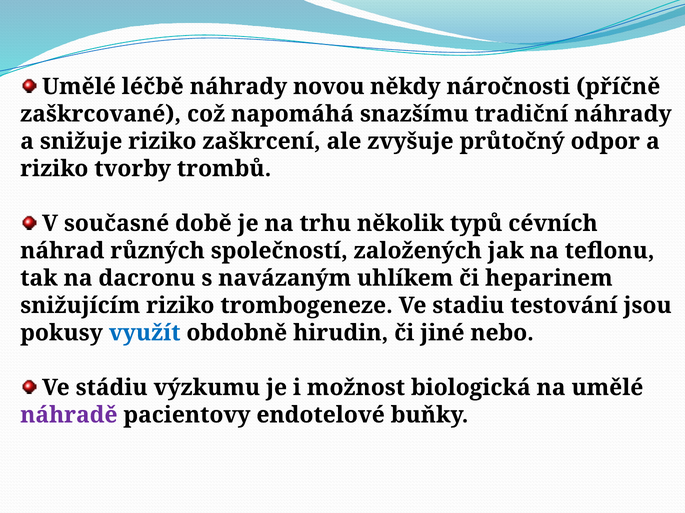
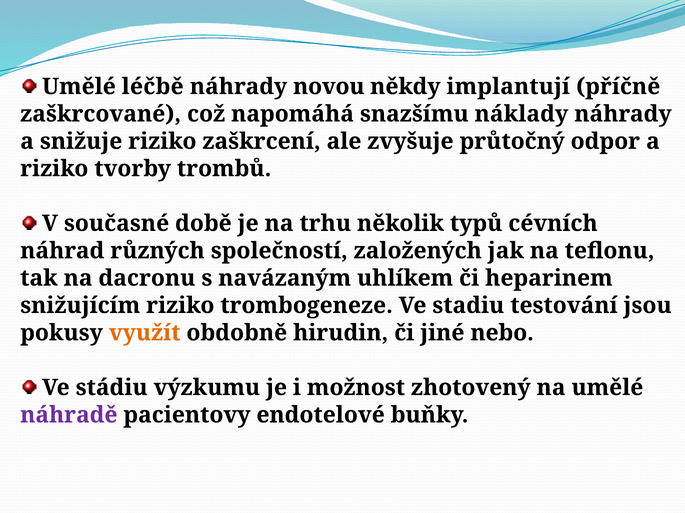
náročnosti: náročnosti -> implantují (508, 87)
tradiční: tradiční -> náklady (521, 114)
využít colour: blue -> orange (145, 333)
biologická: biologická -> zhotovený (471, 388)
